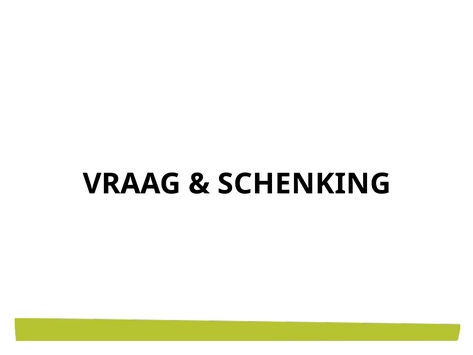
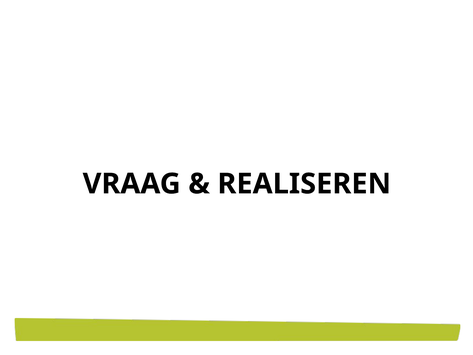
SCHENKING: SCHENKING -> REALISEREN (304, 184)
